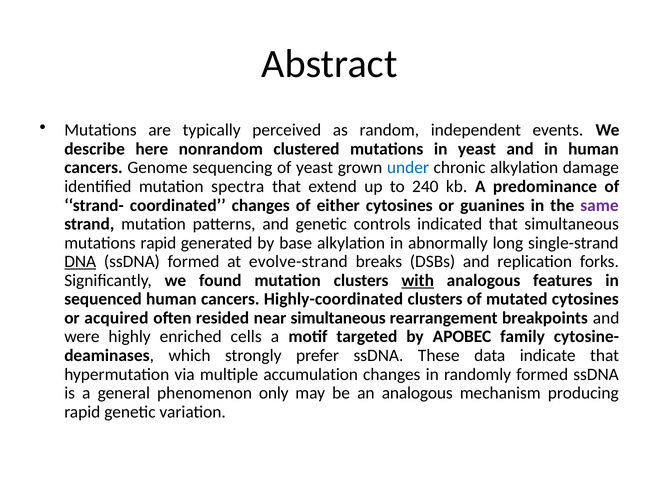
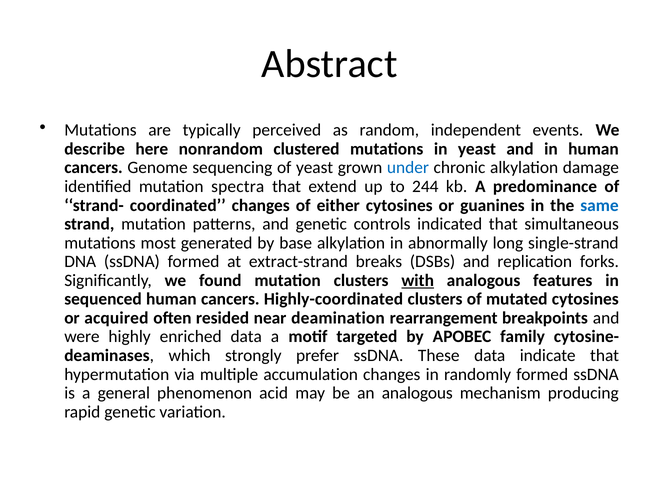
240: 240 -> 244 (425, 187)
same colour: purple -> blue (599, 205)
mutations rapid: rapid -> most (158, 243)
DNA underline: present -> none (80, 262)
evolve-strand: evolve-strand -> extract-strand (298, 262)
near simultaneous: simultaneous -> deamination (338, 318)
enriched cells: cells -> data (246, 337)
only: only -> acid (274, 393)
